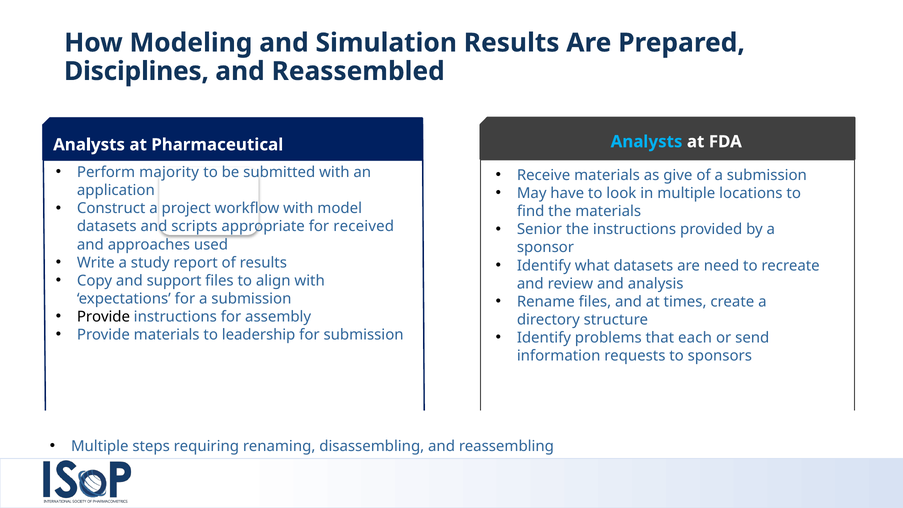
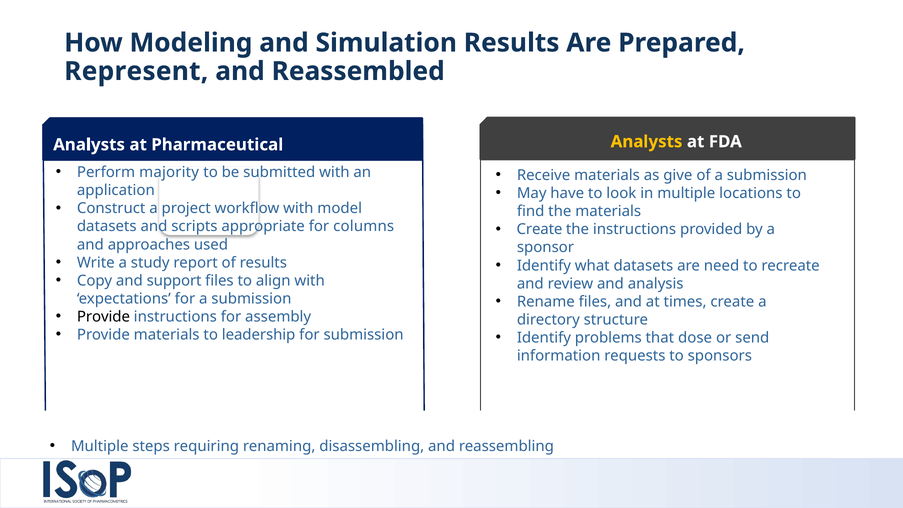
Disciplines: Disciplines -> Represent (136, 71)
Analysts colour: light blue -> yellow (647, 142)
Senior: Senior -> Create (540, 229)
received: received -> columns (364, 227)
each: each -> dose (695, 338)
